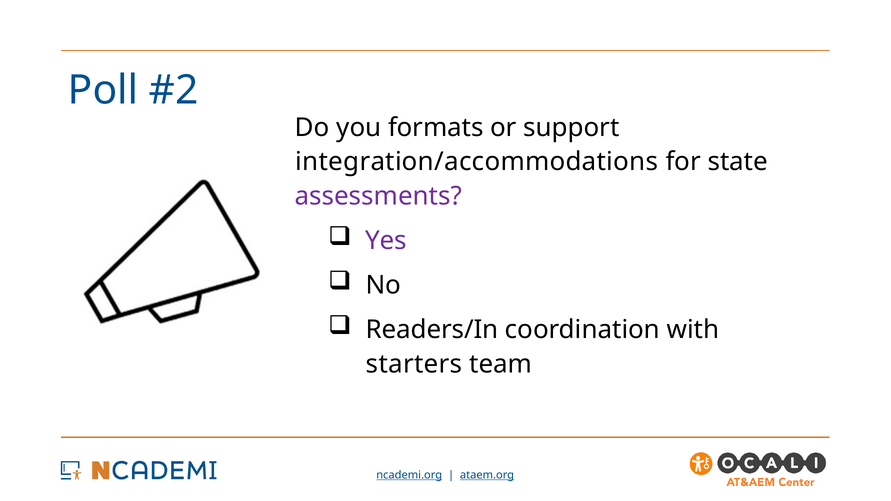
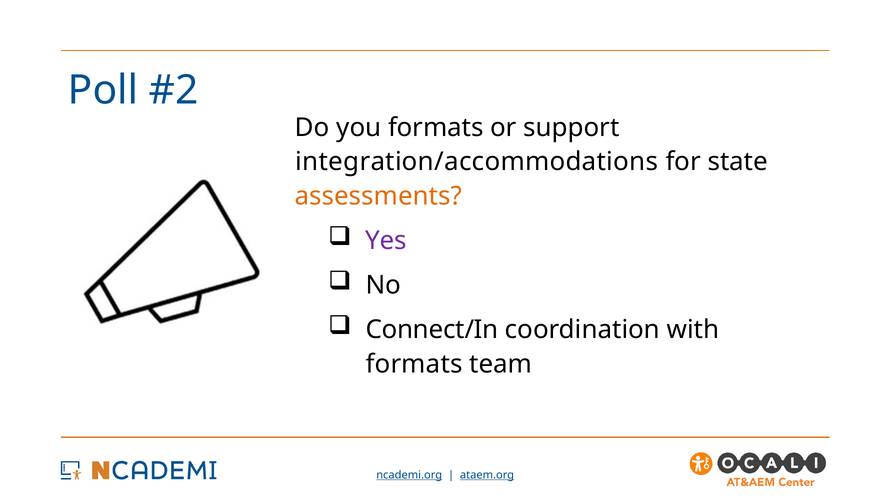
assessments colour: purple -> orange (378, 196)
Readers/In: Readers/In -> Connect/In (432, 330)
starters: starters -> formats (414, 364)
